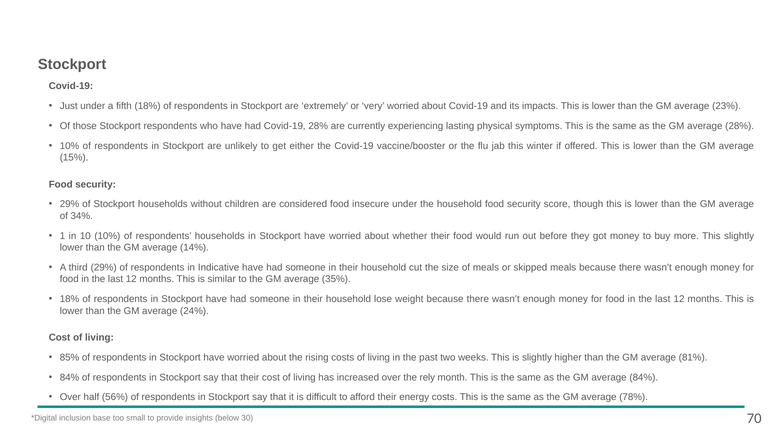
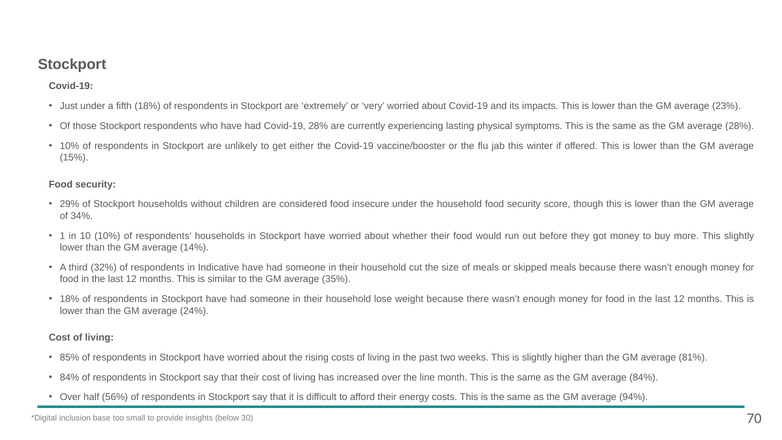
third 29%: 29% -> 32% (104, 267)
rely: rely -> line (427, 377)
78%: 78% -> 94% (634, 397)
